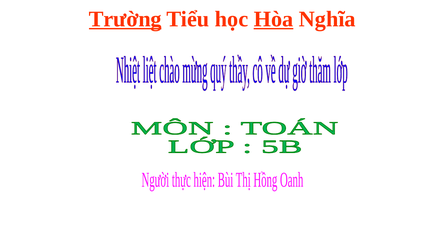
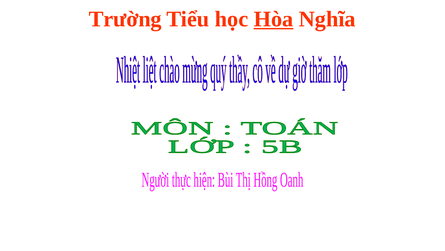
Trường underline: present -> none (125, 19)
